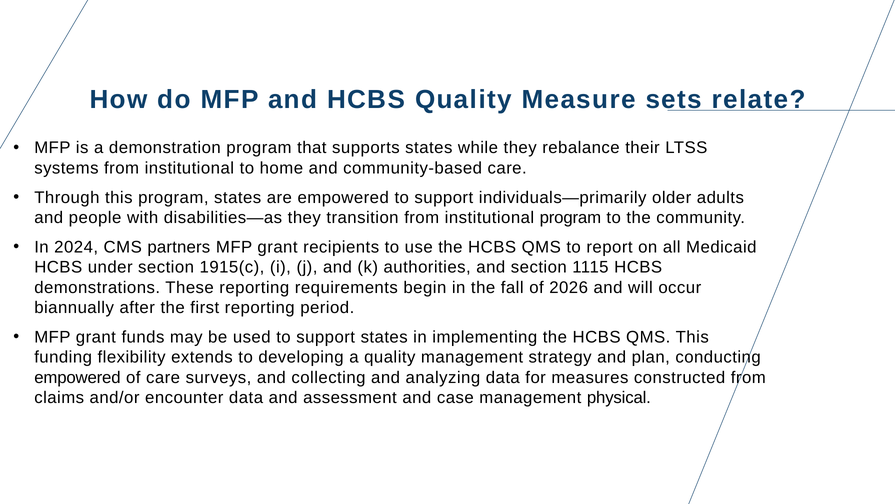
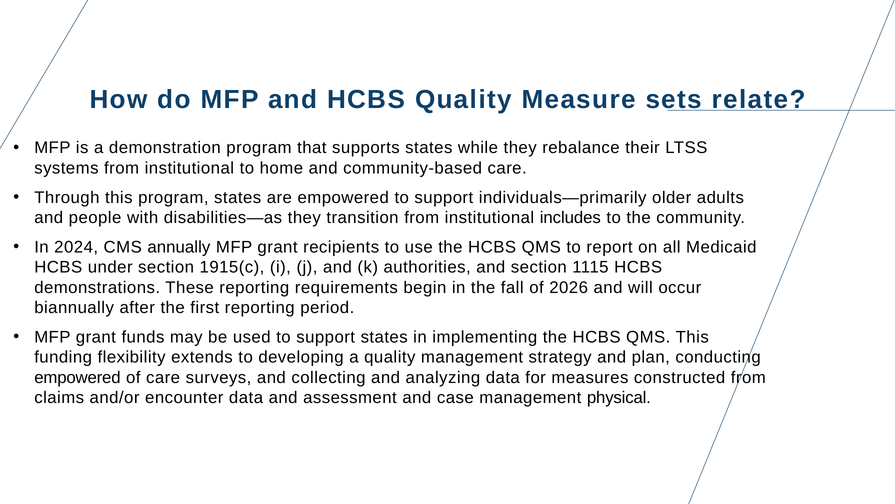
institutional program: program -> includes (570, 218)
partners: partners -> annually (179, 247)
